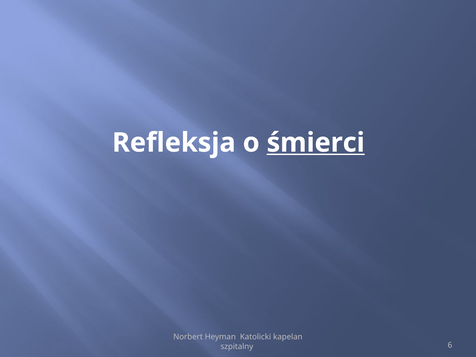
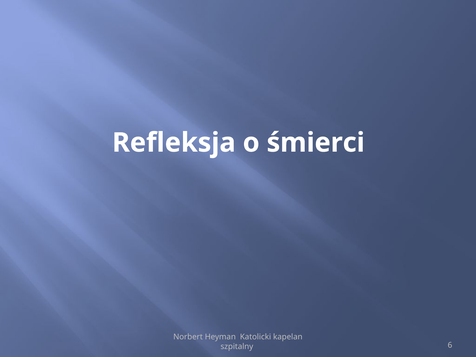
śmierci underline: present -> none (316, 143)
